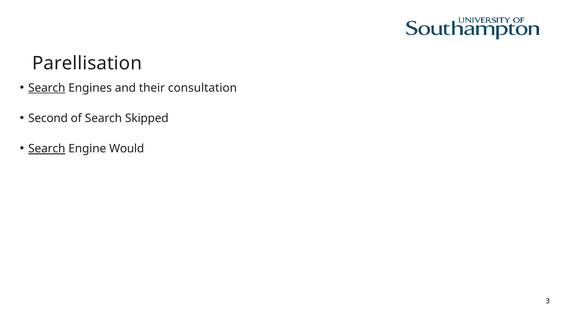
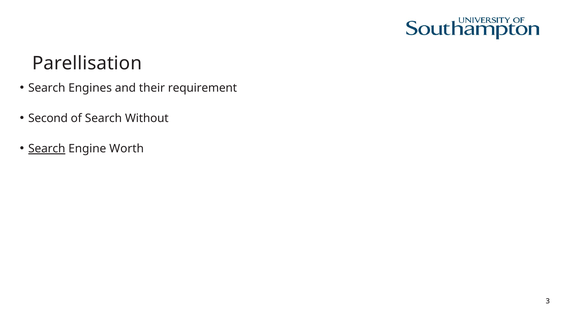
Search underline: present -> none (47, 88)
consultation: consultation -> requirement (203, 88)
Skipped: Skipped -> Without (147, 118)
Would: Would -> Worth (127, 149)
